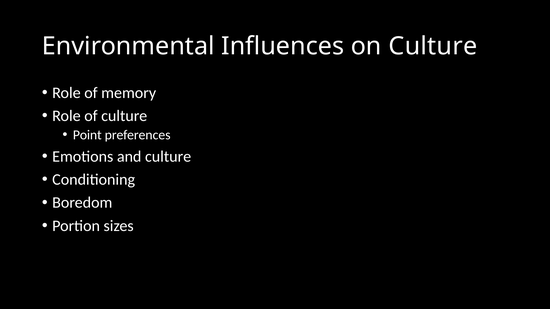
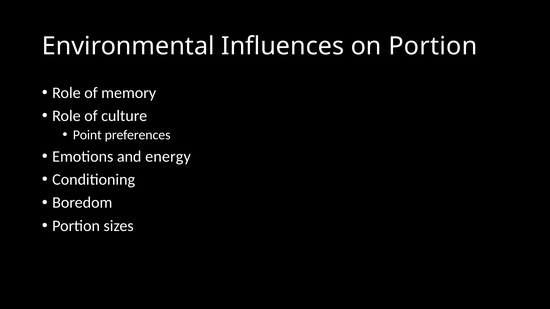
on Culture: Culture -> Portion (433, 46)
and culture: culture -> energy (168, 157)
